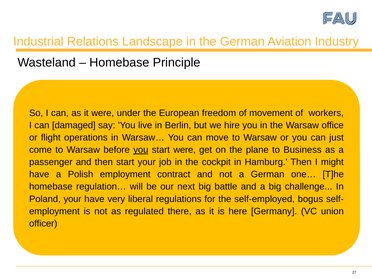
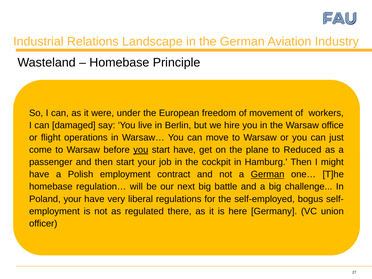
start were: were -> have (185, 150)
Business: Business -> Reduced (302, 150)
German underline: none -> present (268, 174)
